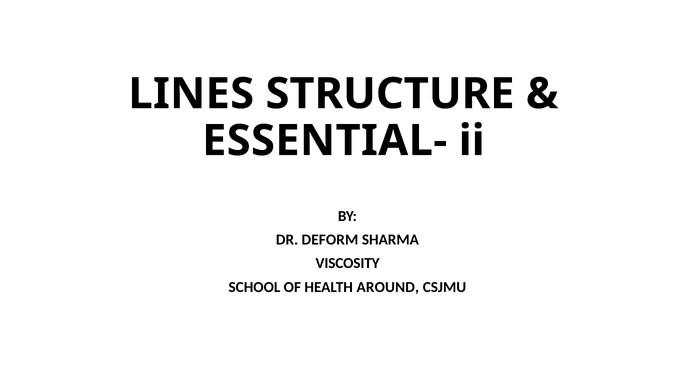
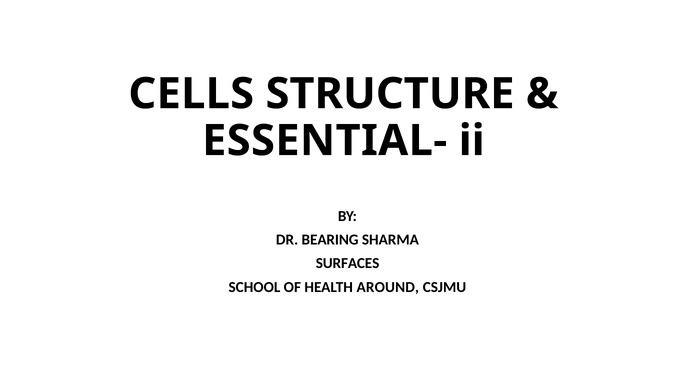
LINES: LINES -> CELLS (191, 94)
DEFORM: DEFORM -> BEARING (330, 240)
VISCOSITY: VISCOSITY -> SURFACES (348, 263)
